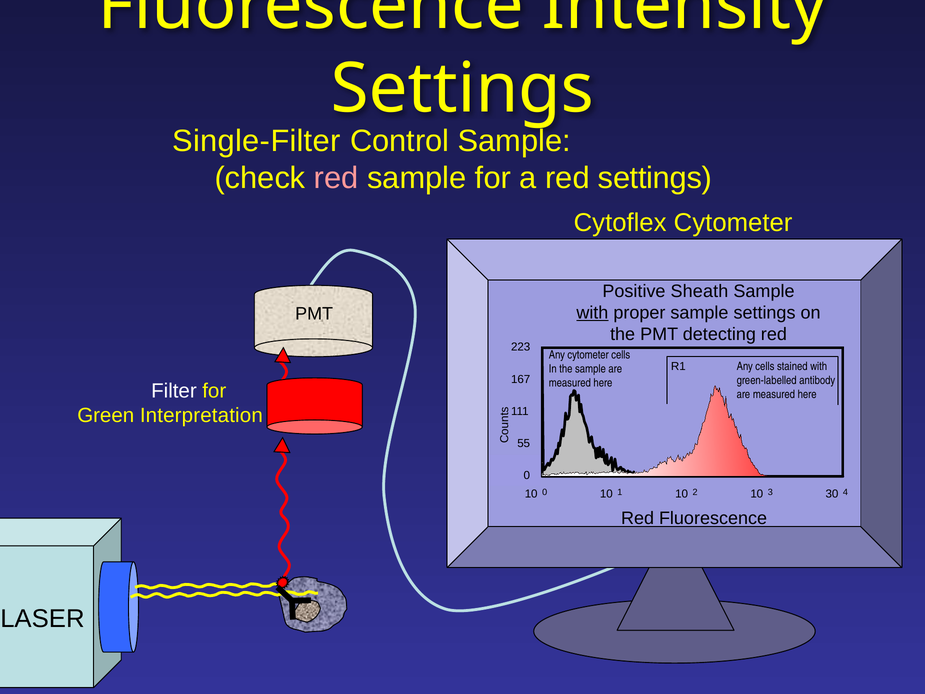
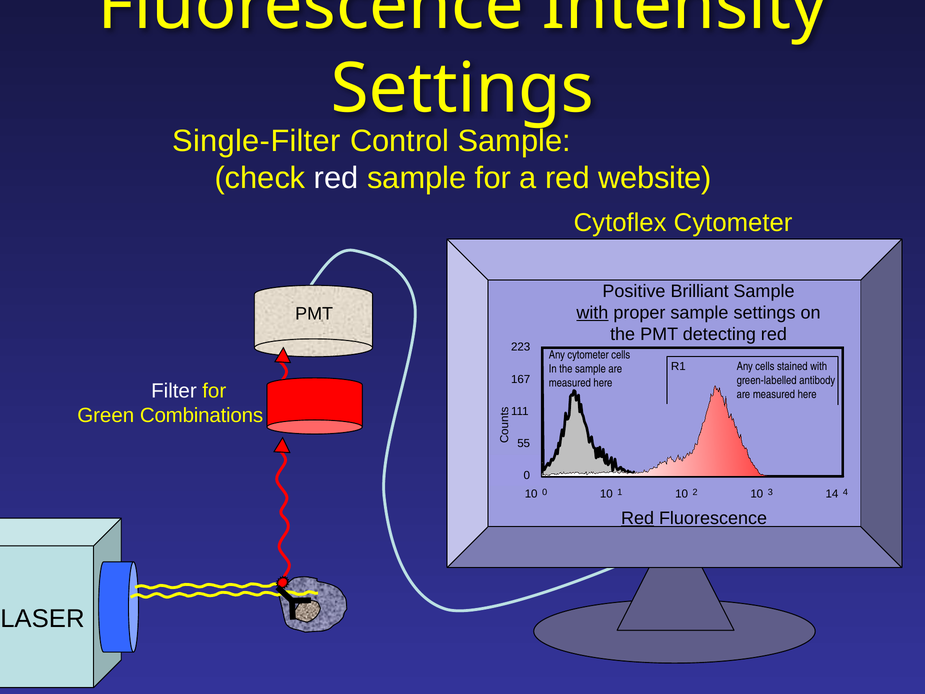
red colour: pink -> white (336, 178)
red settings: settings -> website (655, 178)
Sheath: Sheath -> Brilliant (700, 291)
Interpretation: Interpretation -> Combinations (202, 415)
30: 30 -> 14 (832, 494)
Red underline: none -> present (638, 518)
